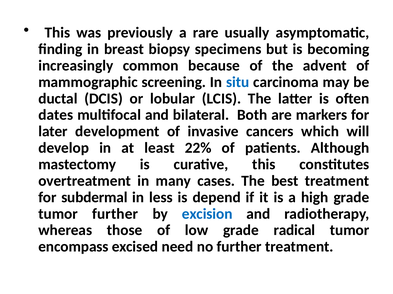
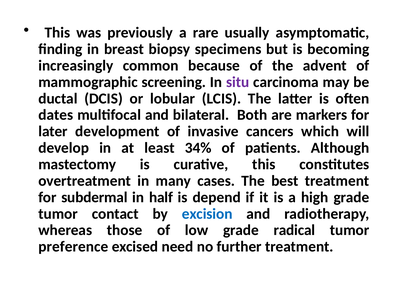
situ colour: blue -> purple (238, 82)
22%: 22% -> 34% (198, 148)
less: less -> half (161, 198)
tumor further: further -> contact (115, 214)
encompass: encompass -> preference (73, 247)
